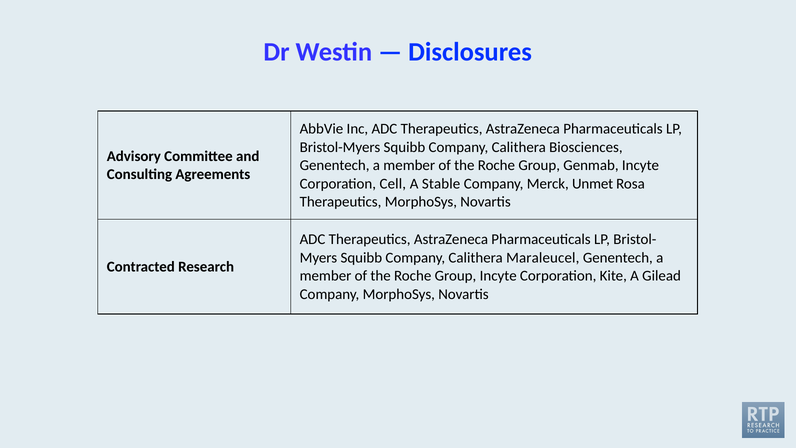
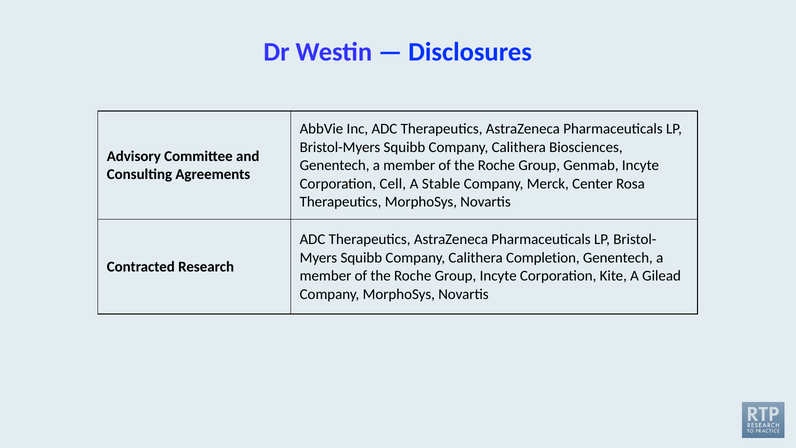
Unmet: Unmet -> Center (593, 183)
Maraleucel: Maraleucel -> Completion (543, 258)
